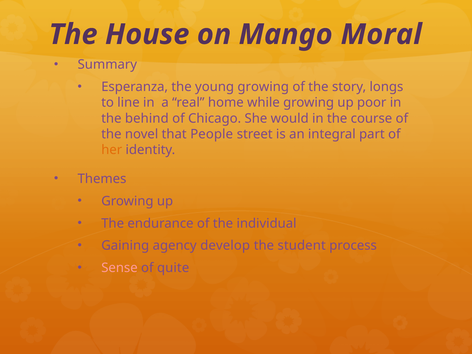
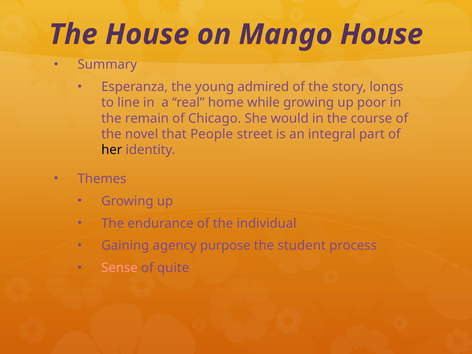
Mango Moral: Moral -> House (382, 34)
young growing: growing -> admired (263, 87)
behind: behind -> remain (147, 118)
her colour: orange -> black (112, 150)
develop: develop -> purpose (225, 246)
